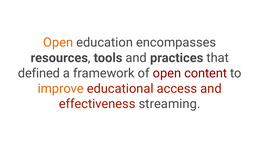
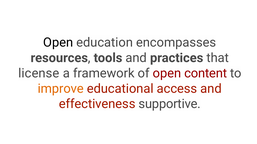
Open colour: orange -> black (58, 43)
defined: defined -> license (39, 74)
streaming: streaming -> supportive (170, 104)
